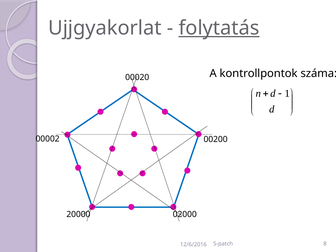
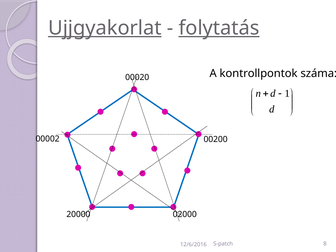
Ujjgyakorlat underline: none -> present (105, 28)
